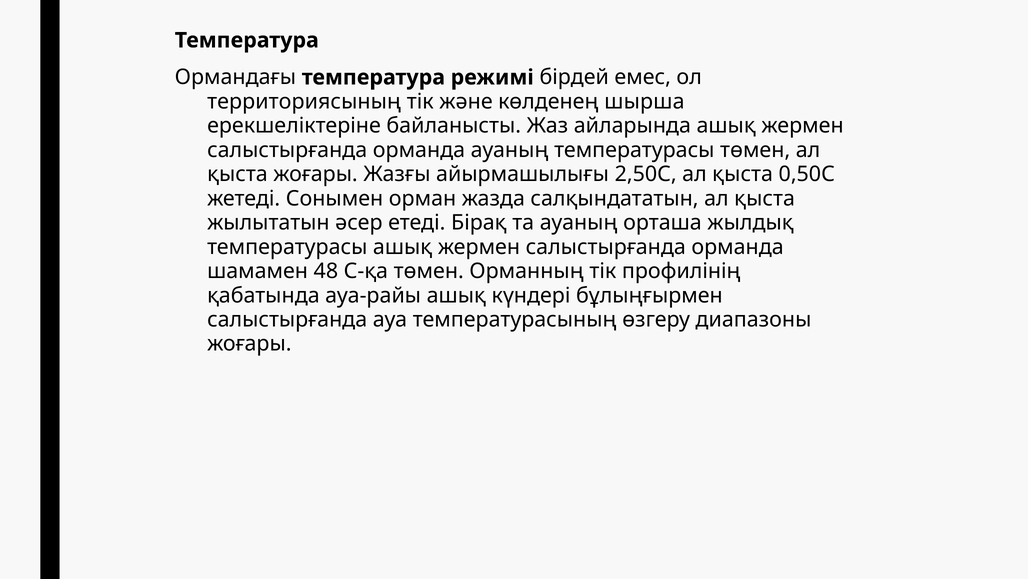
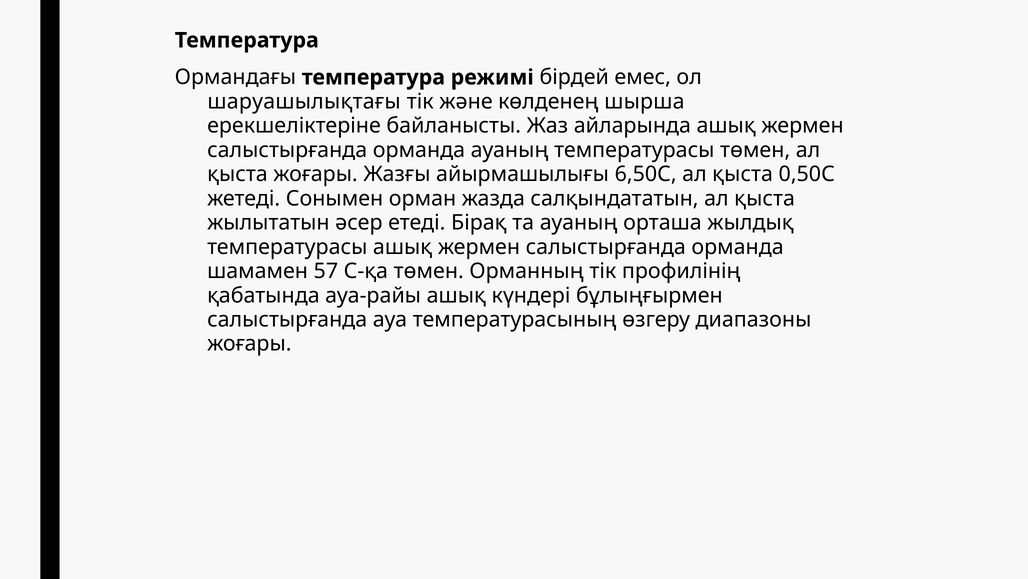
территориясының: территориясының -> шаруашылықтағы (304, 102)
2,50С: 2,50С -> 6,50С (646, 174)
48: 48 -> 57 (326, 271)
